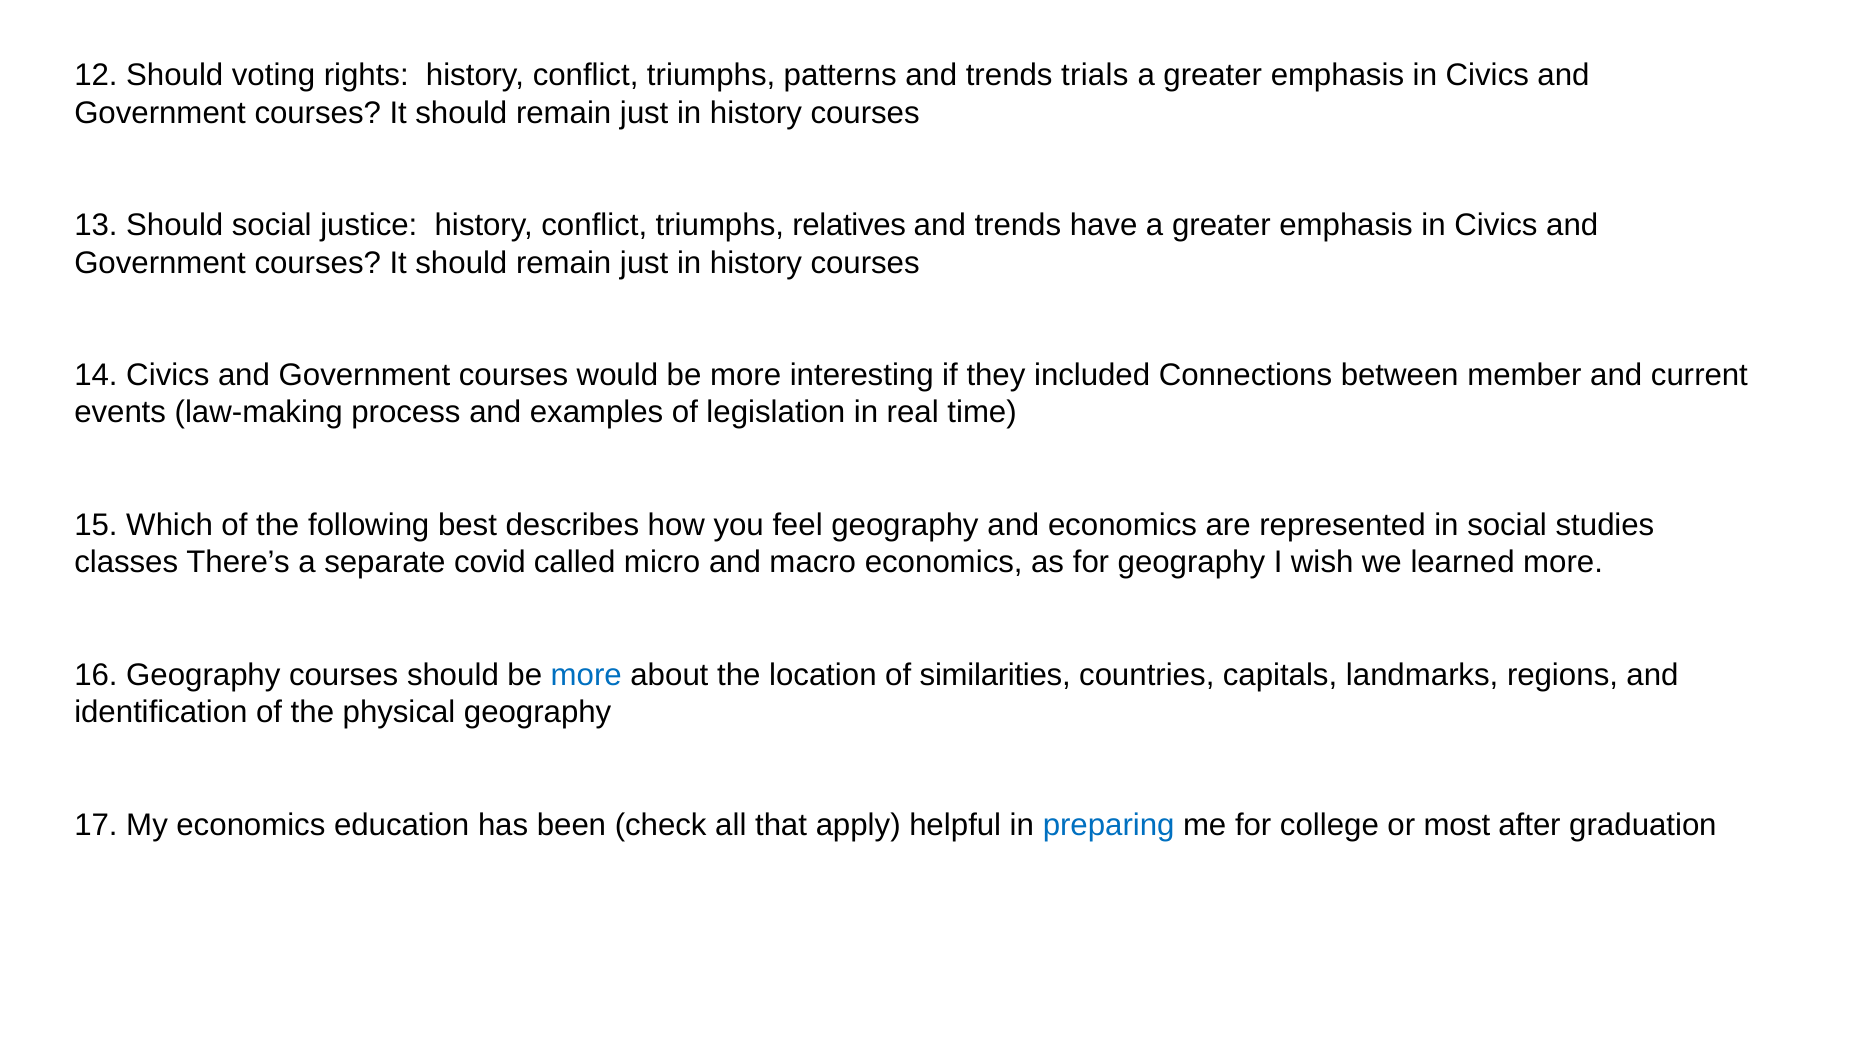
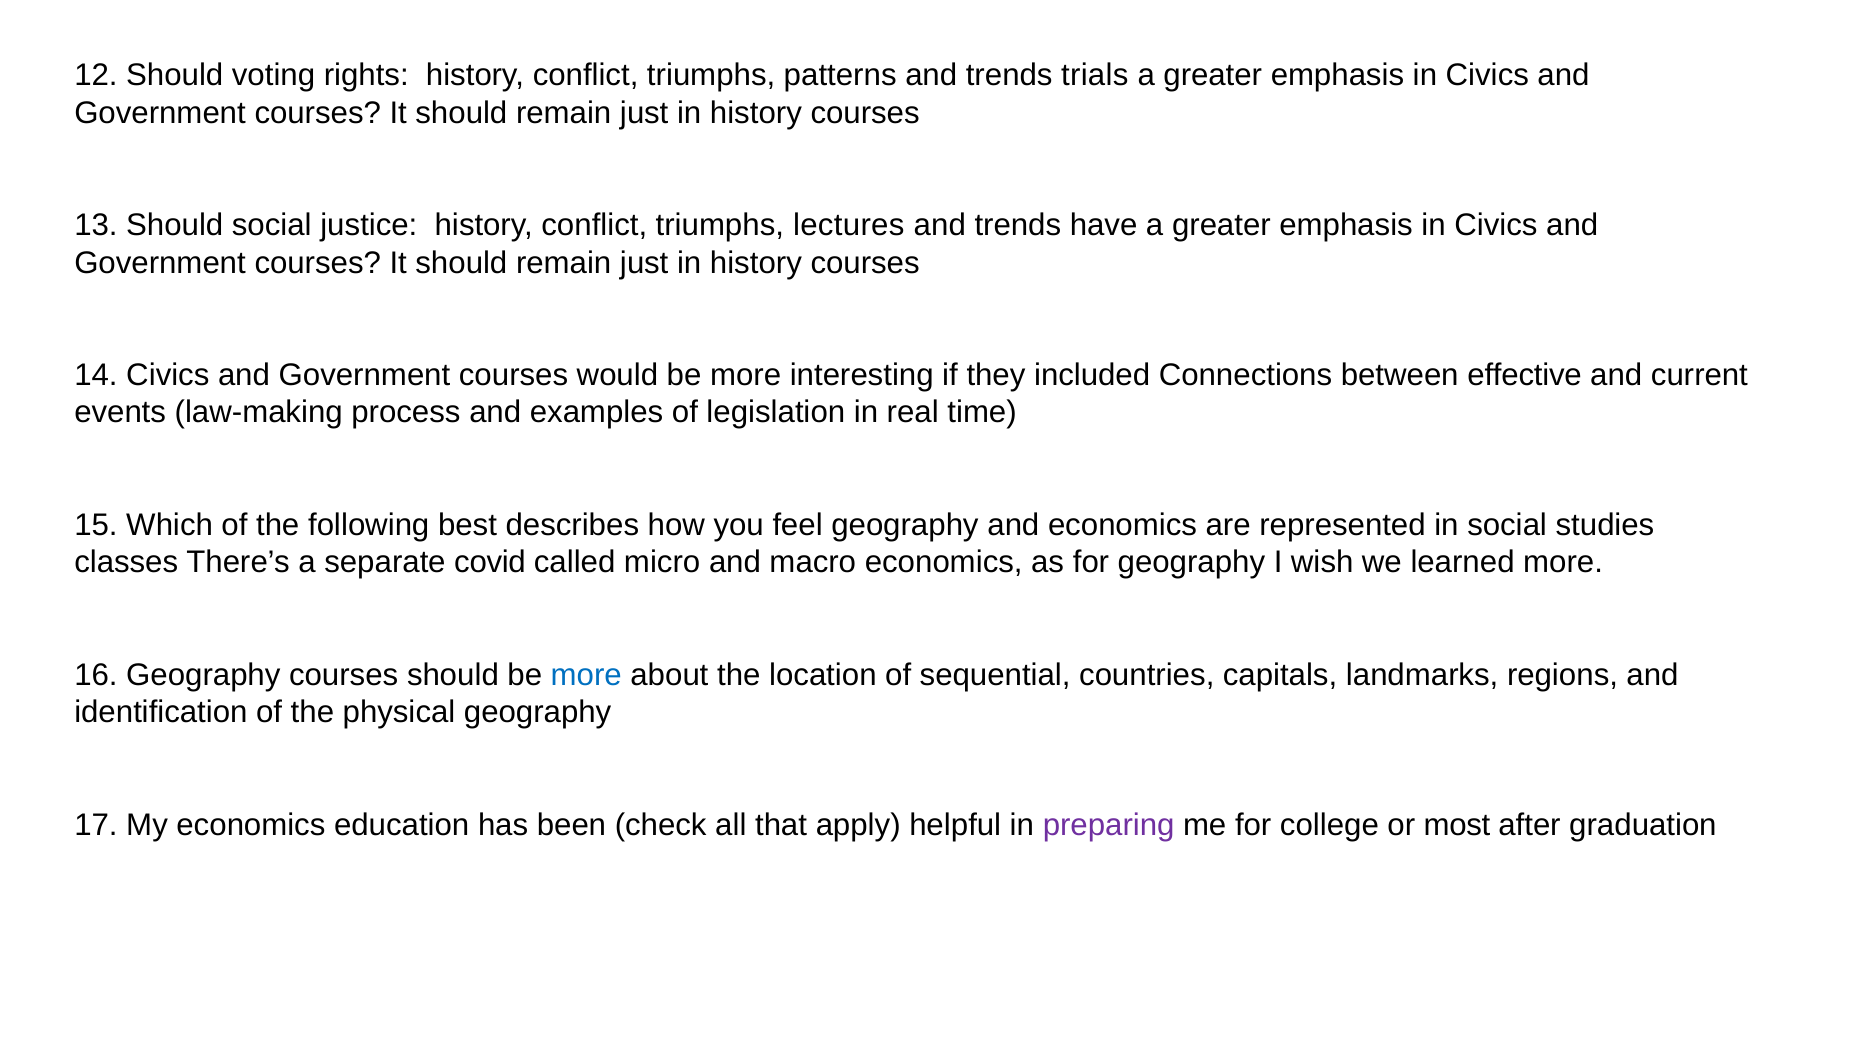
relatives: relatives -> lectures (849, 225)
member: member -> effective (1525, 375)
similarities: similarities -> sequential (995, 675)
preparing colour: blue -> purple (1109, 825)
